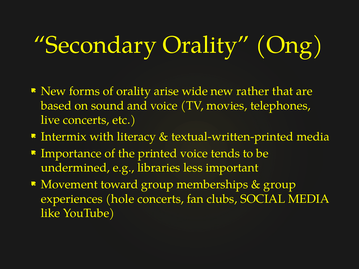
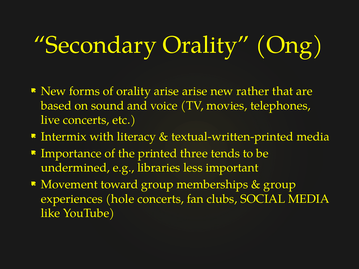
arise wide: wide -> arise (195, 91)
printed voice: voice -> three (194, 154)
